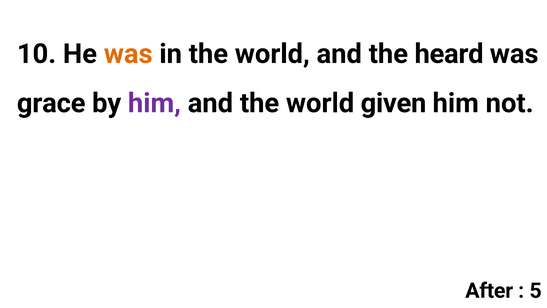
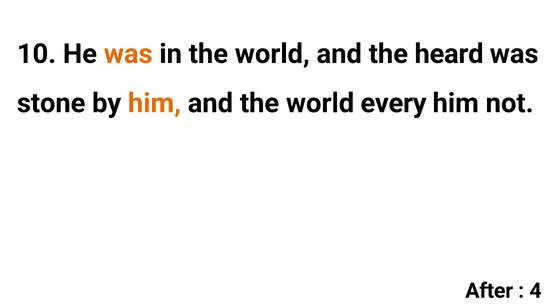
grace: grace -> stone (51, 103)
him colour: purple -> orange (154, 103)
given: given -> every (393, 103)
5: 5 -> 4 (536, 290)
